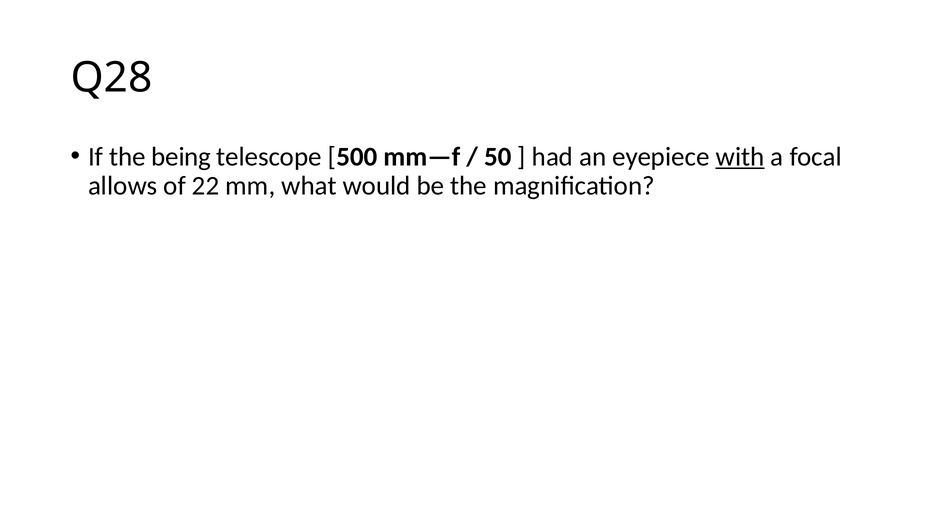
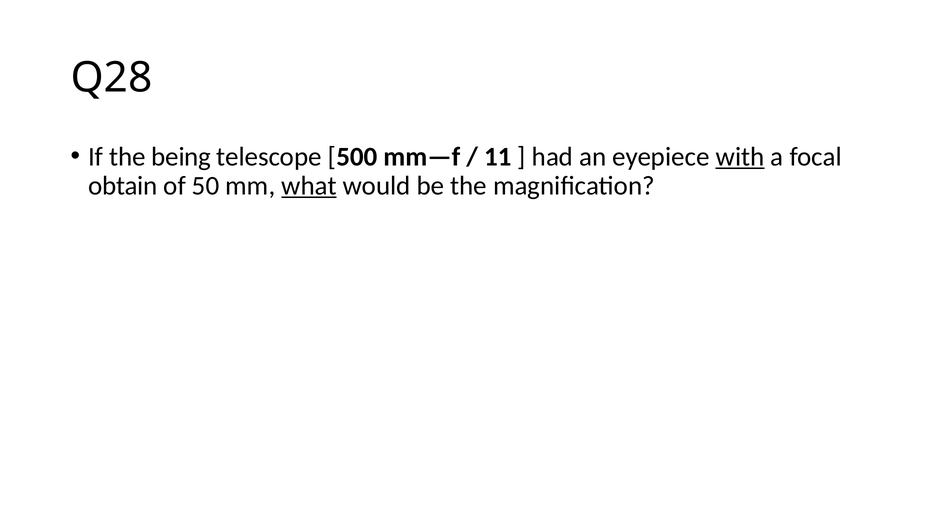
50: 50 -> 11 (498, 157)
allows: allows -> obtain (123, 186)
22: 22 -> 50 (206, 186)
what underline: none -> present (309, 186)
